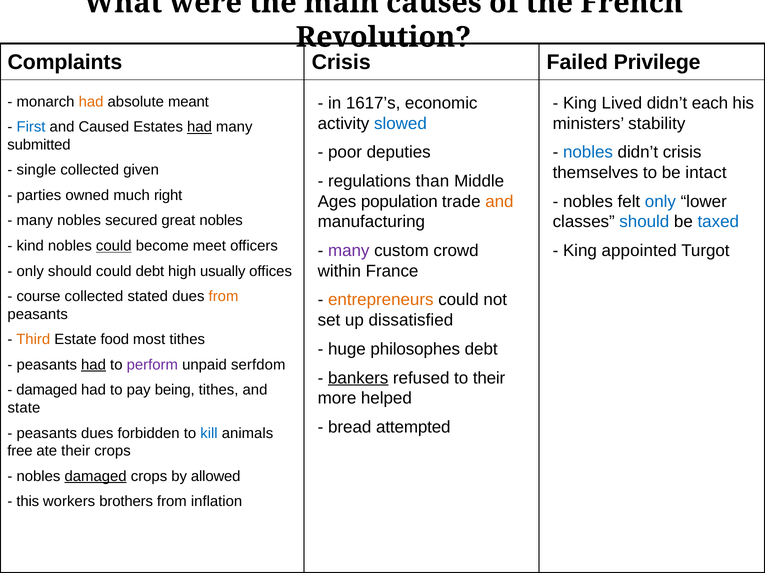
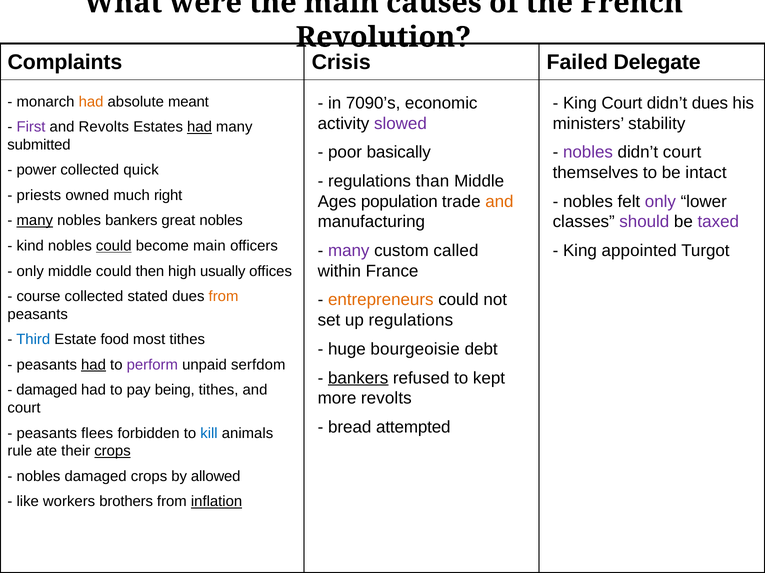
Privilege: Privilege -> Delegate (657, 62)
1617’s: 1617’s -> 7090’s (373, 103)
King Lived: Lived -> Court (622, 103)
didn’t each: each -> dues (710, 103)
slowed colour: blue -> purple (400, 124)
First colour: blue -> purple (31, 127)
and Caused: Caused -> Revolts (104, 127)
deputies: deputies -> basically (399, 152)
nobles colour: blue -> purple (588, 152)
didn’t crisis: crisis -> court (682, 152)
single: single -> power (37, 170)
given: given -> quick (141, 170)
parties: parties -> priests (39, 196)
only colour: blue -> purple (660, 202)
many underline: none -> present (35, 221)
nobles secured: secured -> bankers (131, 221)
should colour: blue -> purple (644, 222)
taxed colour: blue -> purple (718, 222)
become meet: meet -> main (209, 246)
crowd: crowd -> called (456, 251)
only should: should -> middle (70, 271)
could debt: debt -> then (150, 271)
up dissatisfied: dissatisfied -> regulations (411, 321)
Third colour: orange -> blue (33, 340)
philosophes: philosophes -> bourgeoisie (415, 350)
to their: their -> kept (489, 378)
more helped: helped -> revolts (386, 399)
state: state -> court (24, 408)
peasants dues: dues -> flees (97, 434)
free: free -> rule (20, 452)
crops underline: none -> present (113, 452)
damaged underline: present -> none (96, 477)
this: this -> like (28, 502)
inflation underline: none -> present (217, 502)
